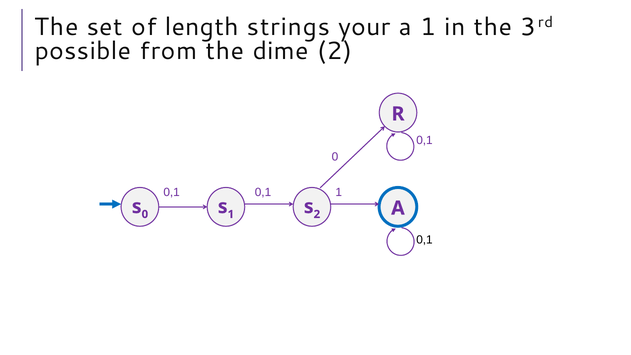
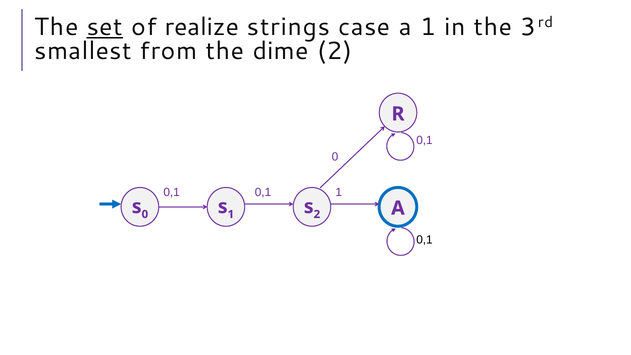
set underline: none -> present (105, 27)
length: length -> realize (202, 27)
your: your -> case (364, 27)
possible: possible -> smallest (83, 51)
